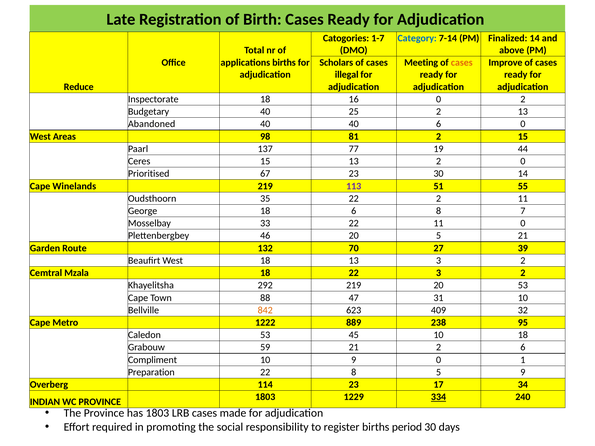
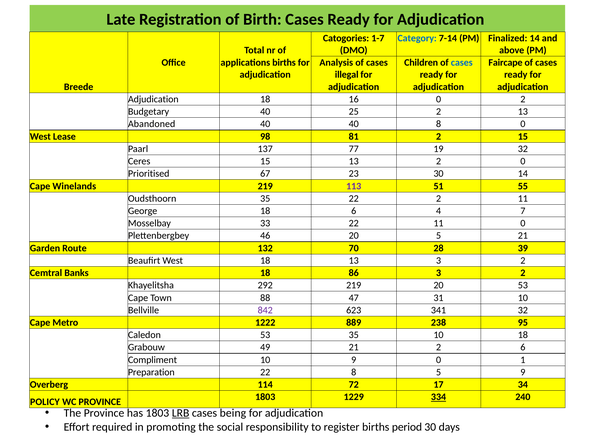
Scholars: Scholars -> Analysis (336, 63)
Meeting: Meeting -> Children (421, 63)
cases colour: orange -> blue (462, 63)
Improve: Improve -> Faircape (505, 63)
Reduce: Reduce -> Breede (79, 87)
Inspectorate: Inspectorate -> Adjudication (153, 99)
40 6: 6 -> 8 (439, 124)
Areas: Areas -> Lease (64, 137)
19 44: 44 -> 32 (523, 149)
6 8: 8 -> 4 (439, 211)
27: 27 -> 28 (439, 248)
Mzala: Mzala -> Banks (76, 273)
18 22: 22 -> 86 (354, 273)
842 colour: orange -> purple (265, 310)
409: 409 -> 341 (439, 310)
53 45: 45 -> 35 (354, 335)
59: 59 -> 49 (265, 348)
114 23: 23 -> 72 (354, 385)
INDIAN: INDIAN -> POLICY (45, 402)
LRB underline: none -> present (181, 413)
made: made -> being (233, 413)
